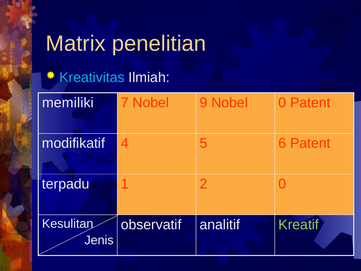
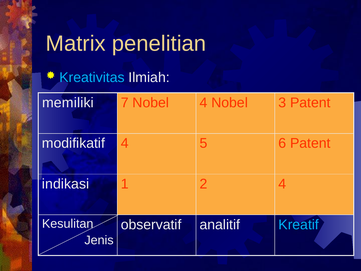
Nobel 9: 9 -> 4 (204, 103)
Nobel 0: 0 -> 3 (282, 103)
terpadu: terpadu -> indikasi (66, 184)
2 0: 0 -> 4 (282, 184)
Kreatif colour: light green -> light blue (299, 224)
